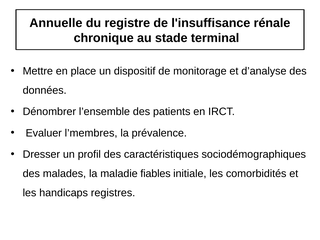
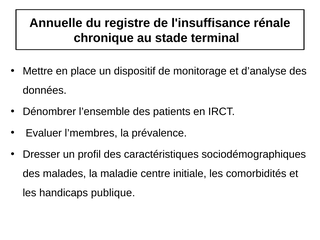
fiables: fiables -> centre (155, 174)
registres: registres -> publique (113, 193)
